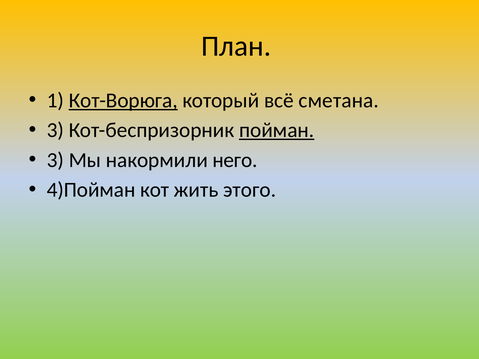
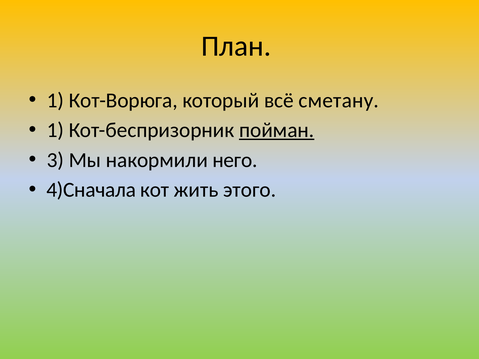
Кот-Ворюга underline: present -> none (123, 100)
сметана: сметана -> сметану (339, 100)
3: 3 -> 1 (55, 130)
4)Пойман: 4)Пойман -> 4)Сначала (91, 190)
